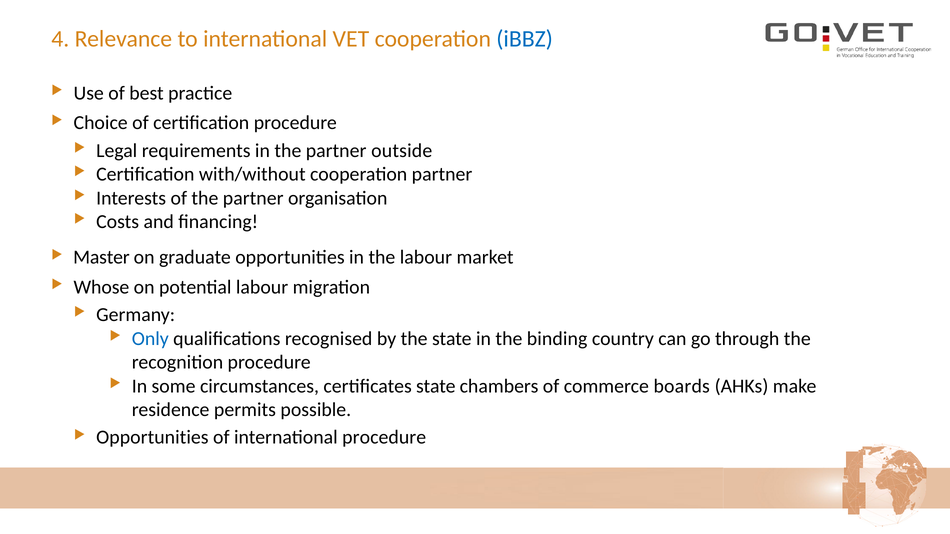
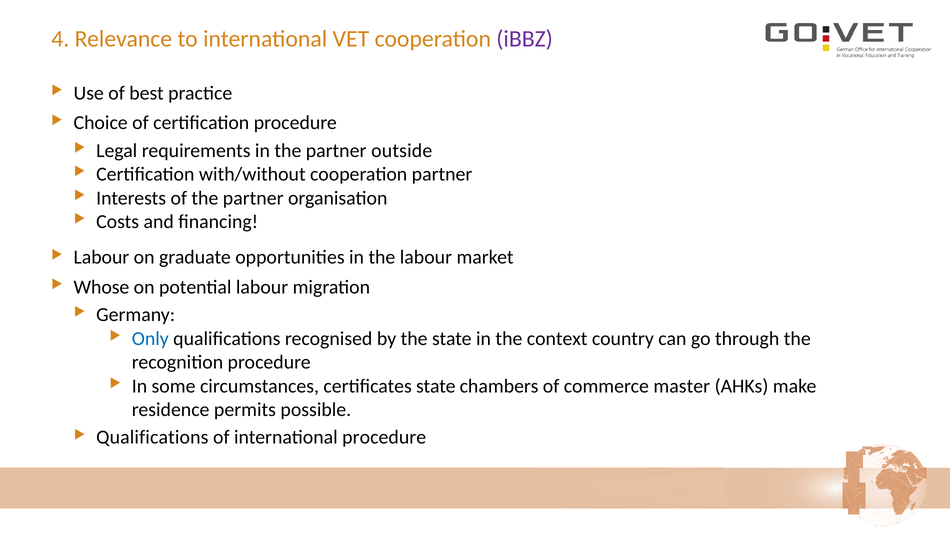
iBBZ colour: blue -> purple (525, 39)
Master: Master -> Labour (101, 258)
binding: binding -> context (557, 339)
boards: boards -> master (682, 386)
Opportunities: Opportunities -> Qualifications (152, 438)
